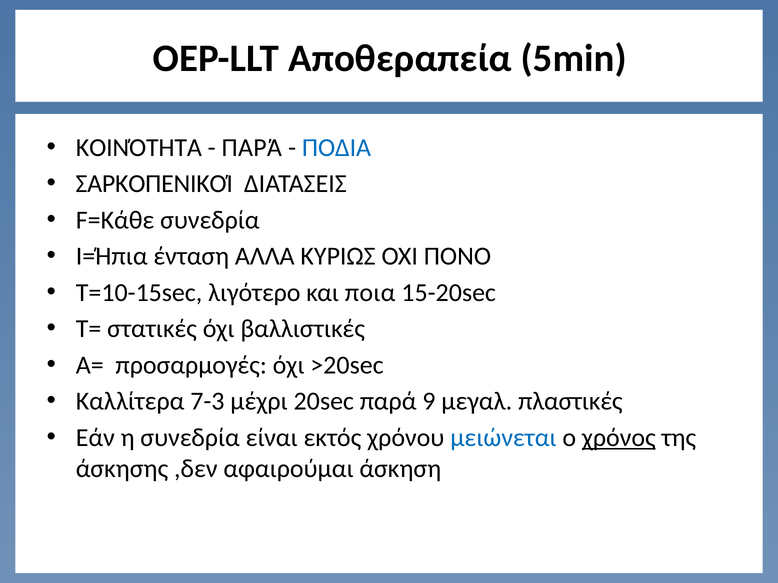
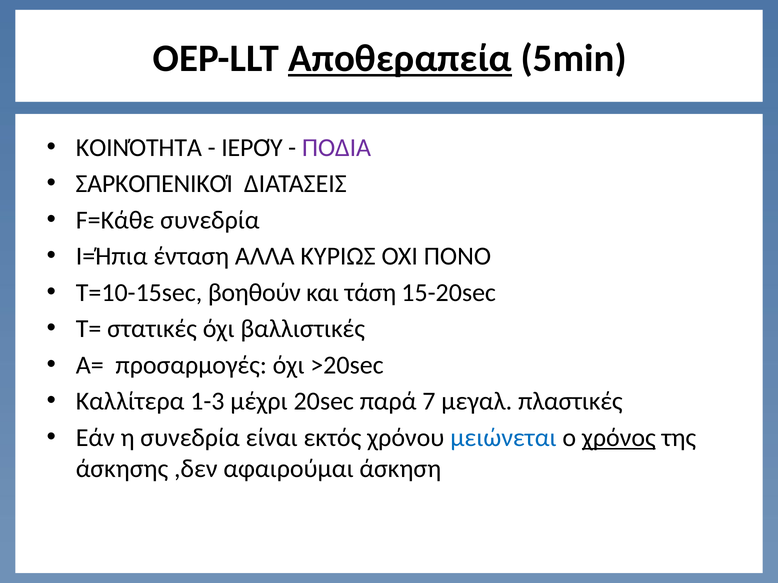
Αποθεραπεία underline: none -> present (400, 59)
ΠΑΡΆ: ΠΑΡΆ -> ΙΕΡΟΎ (252, 148)
ΠΟΔΙΑ colour: blue -> purple (337, 148)
λιγότερο: λιγότερο -> βοηθούν (254, 293)
ποια: ποια -> τάση (370, 293)
7-3: 7-3 -> 1-3 (207, 402)
9: 9 -> 7 (429, 402)
